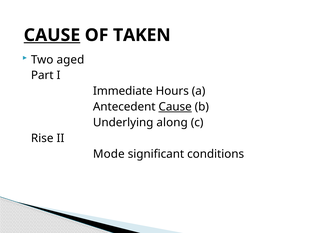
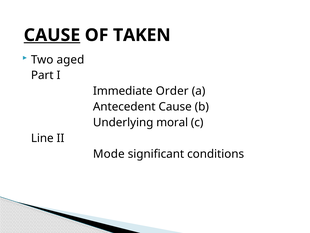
Hours: Hours -> Order (172, 91)
Cause underline: present -> none (175, 107)
along: along -> moral (172, 122)
Rise: Rise -> Line (42, 138)
